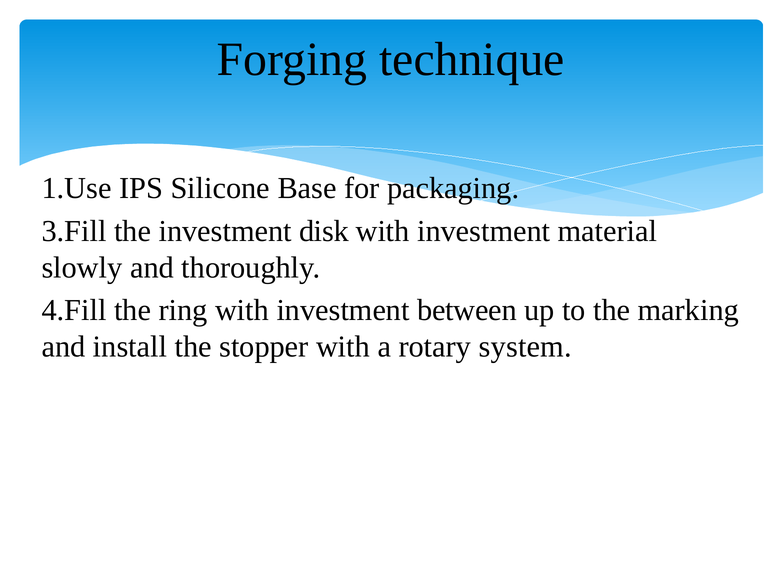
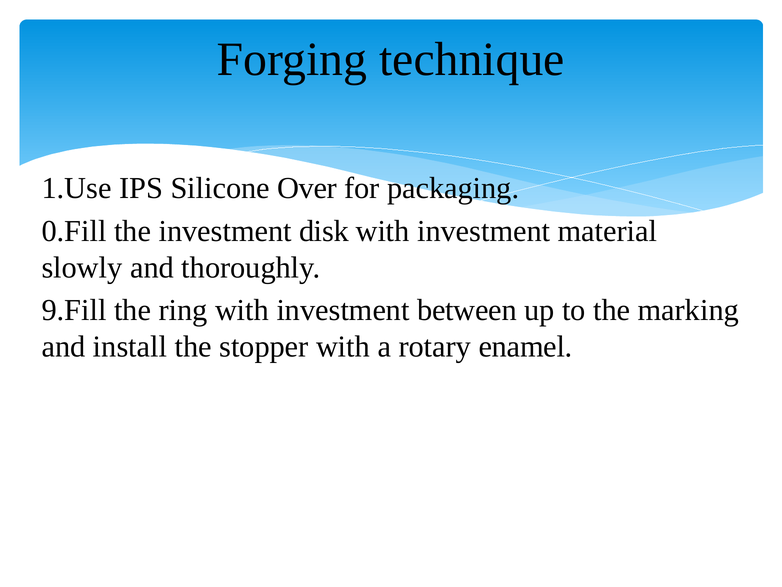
Base: Base -> Over (307, 188)
3.Fill: 3.Fill -> 0.Fill (74, 231)
4.Fill: 4.Fill -> 9.Fill (74, 310)
system: system -> enamel (526, 346)
